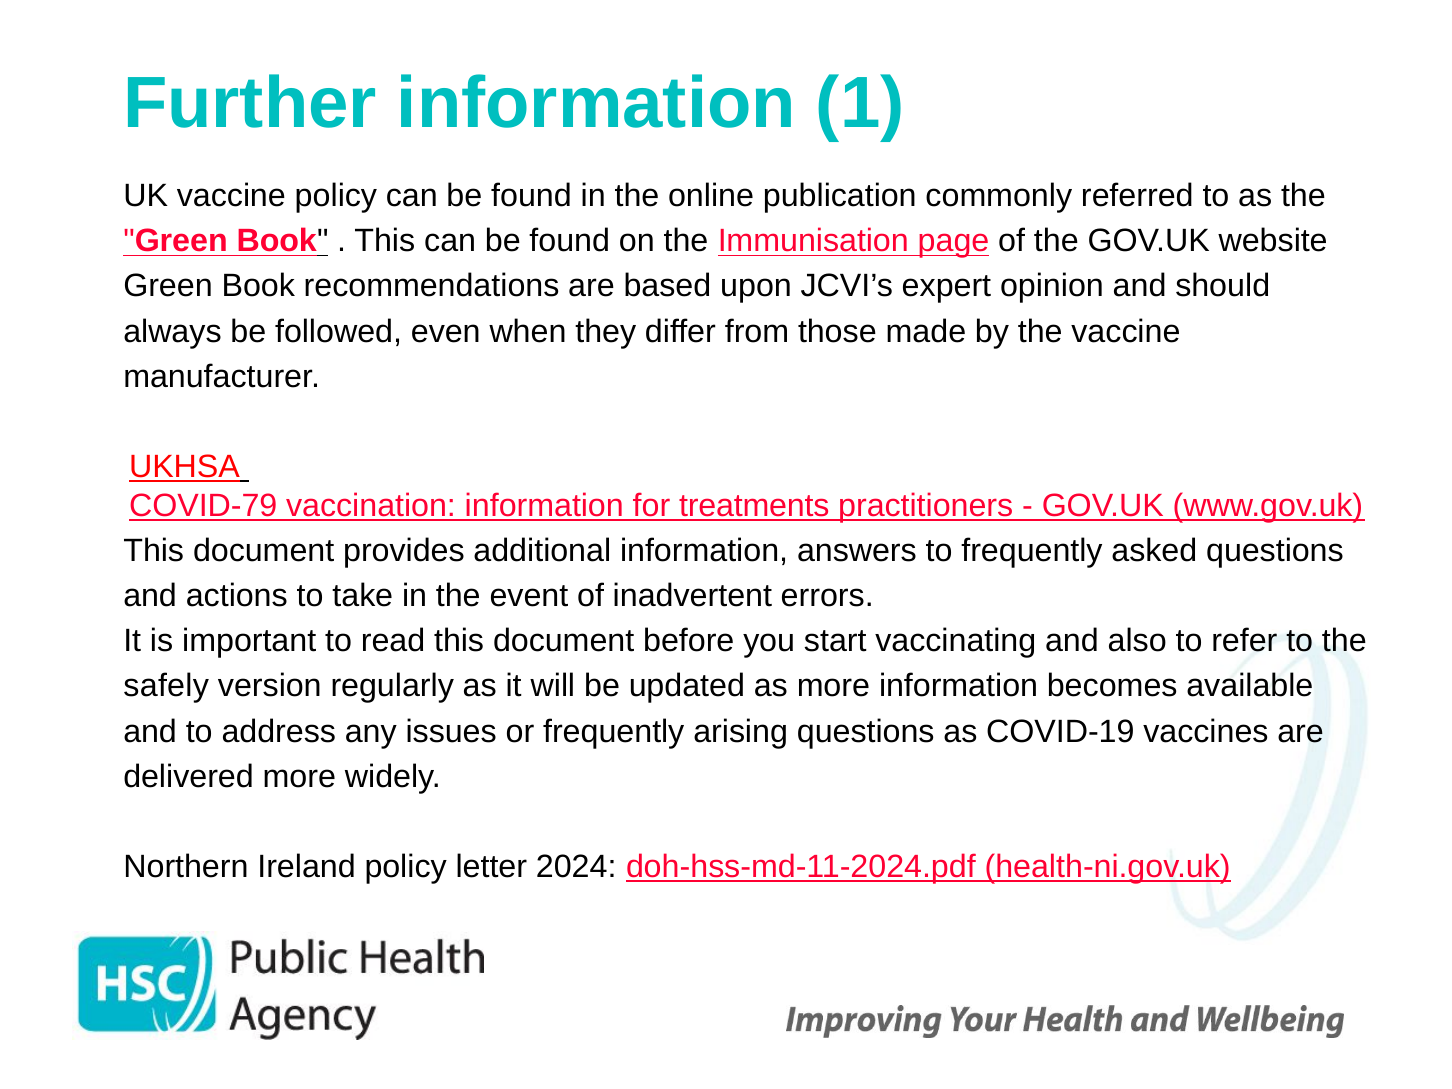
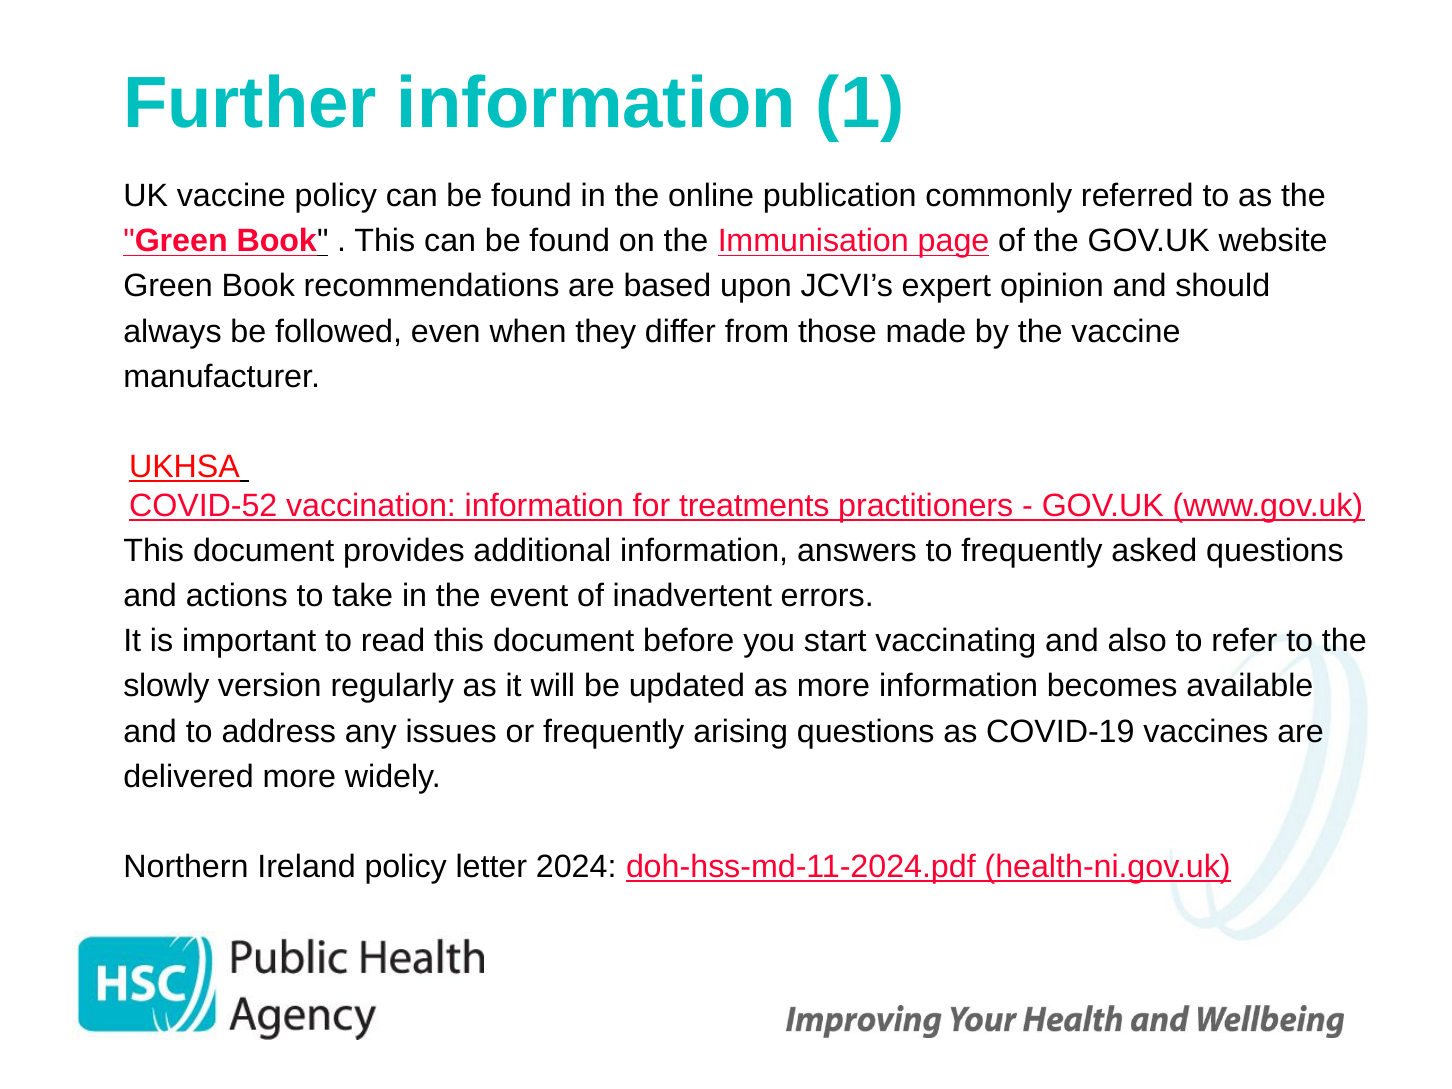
COVID-79: COVID-79 -> COVID-52 (203, 506)
safely: safely -> slowly (166, 686)
